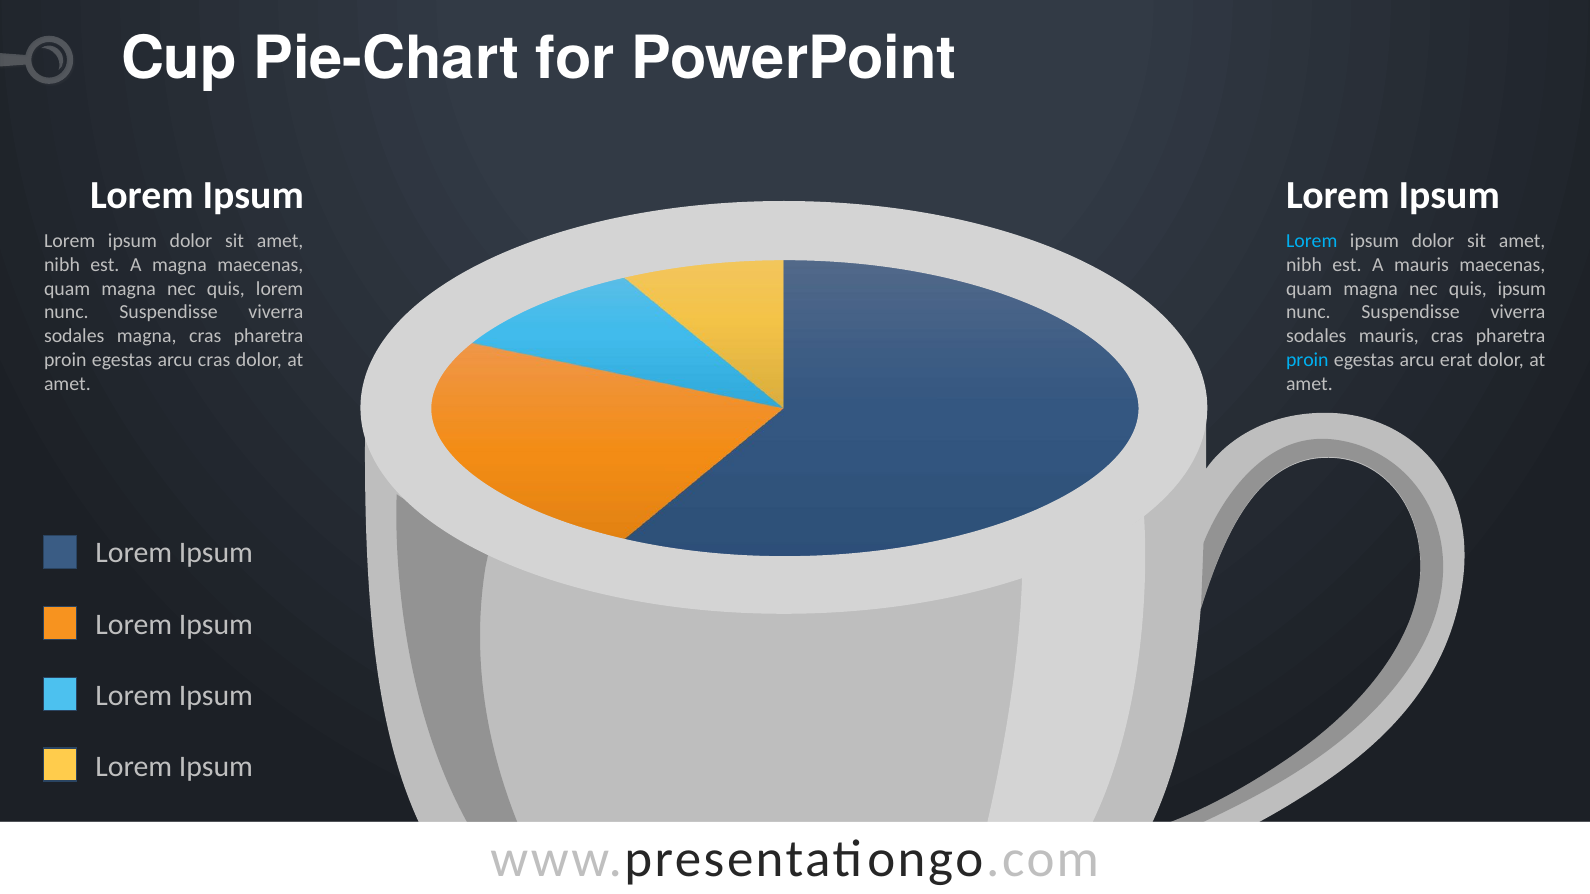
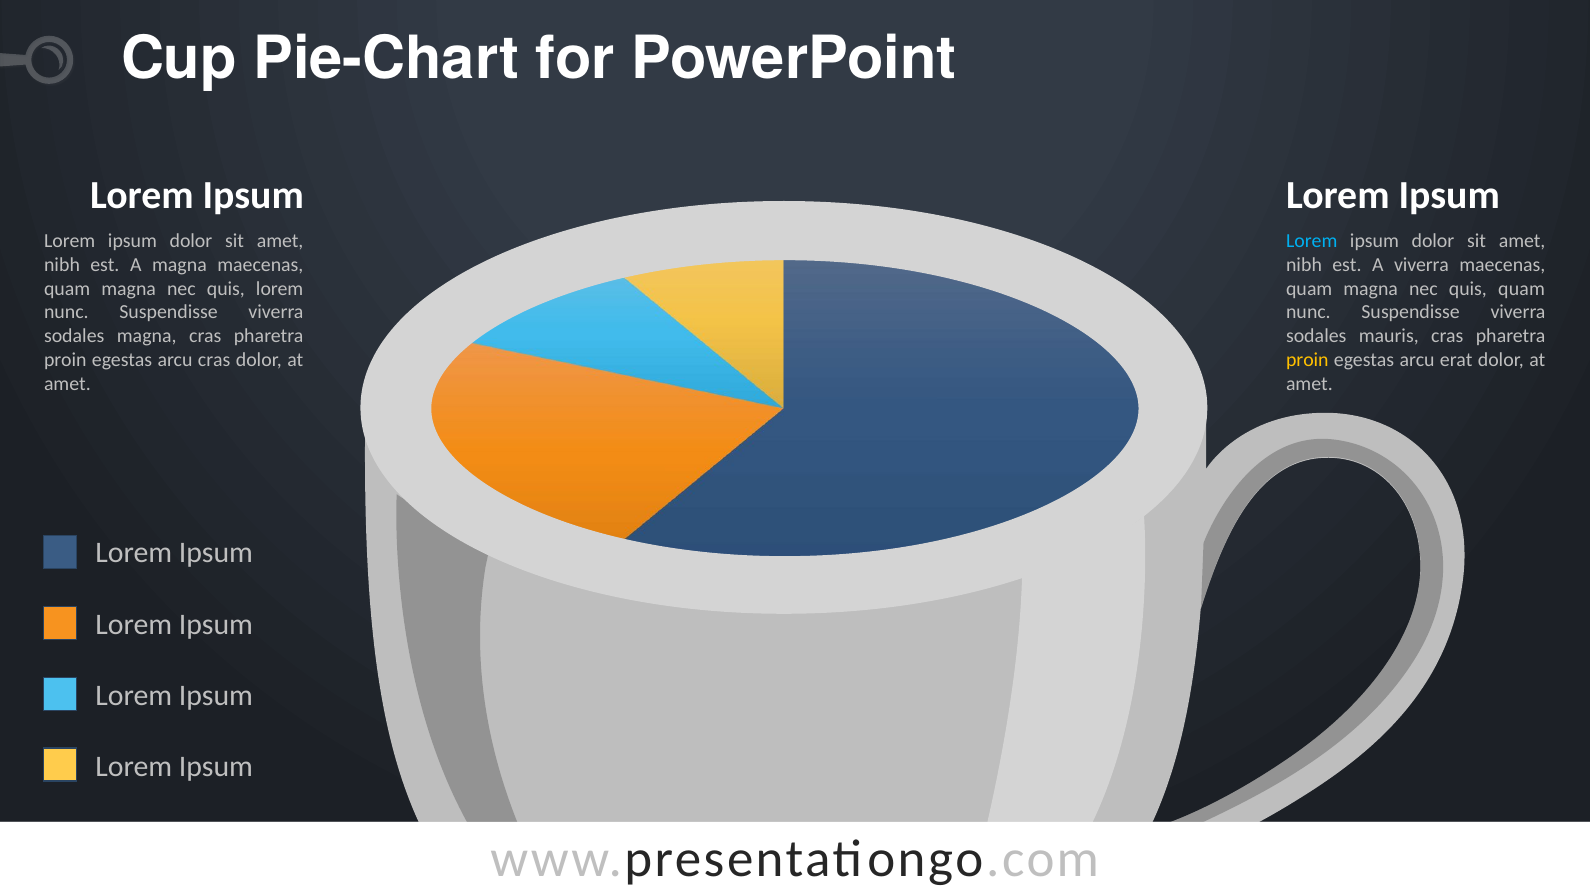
A mauris: mauris -> viverra (1421, 265)
quis ipsum: ipsum -> quam (1522, 289)
proin colour: light blue -> yellow (1307, 360)
